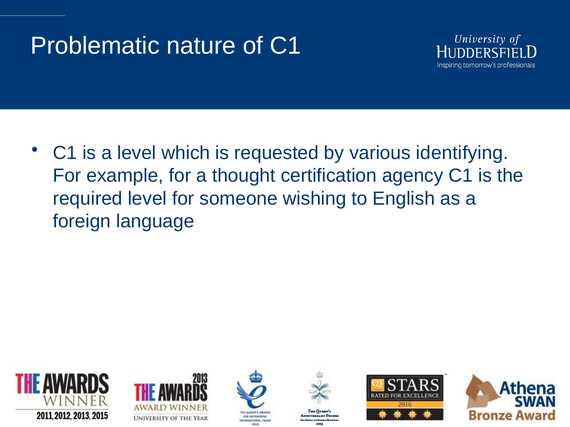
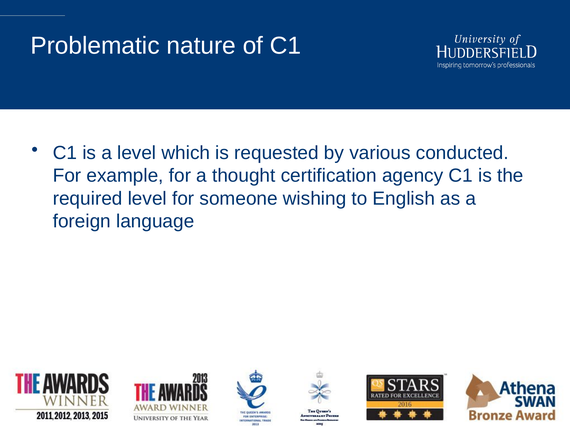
identifying: identifying -> conducted (462, 153)
